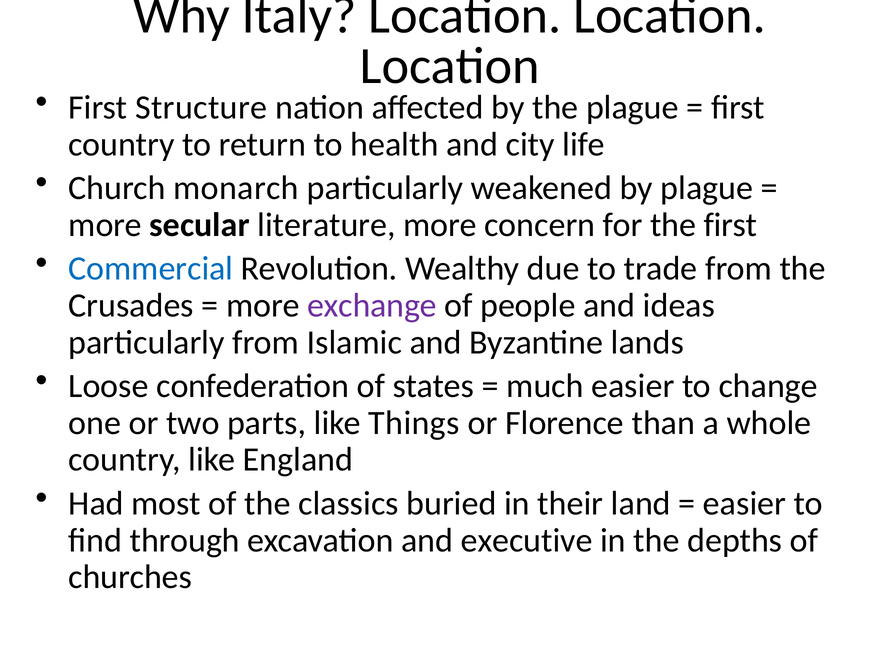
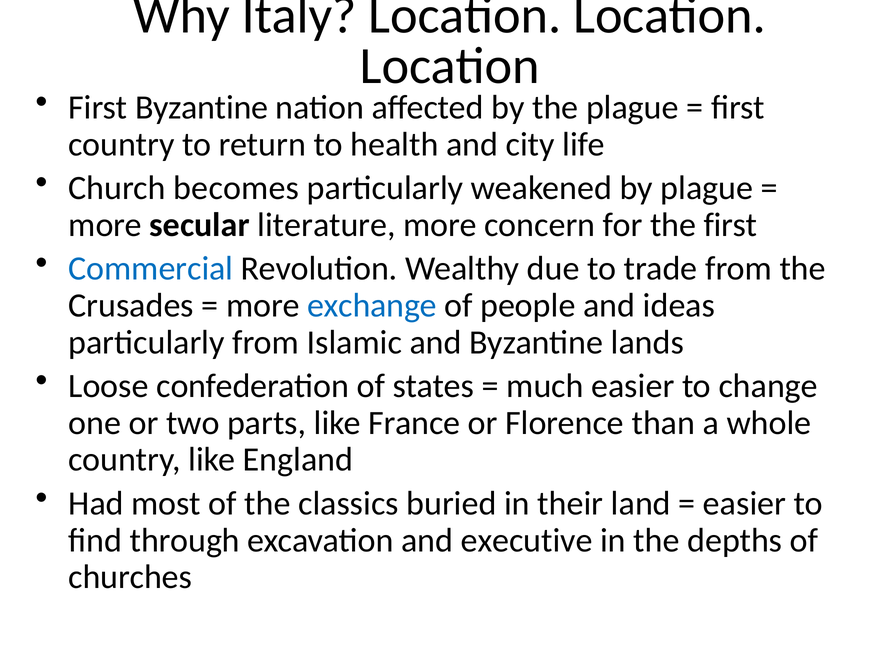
First Structure: Structure -> Byzantine (202, 107)
monarch: monarch -> becomes (236, 188)
exchange colour: purple -> blue (372, 305)
Things: Things -> France (414, 423)
